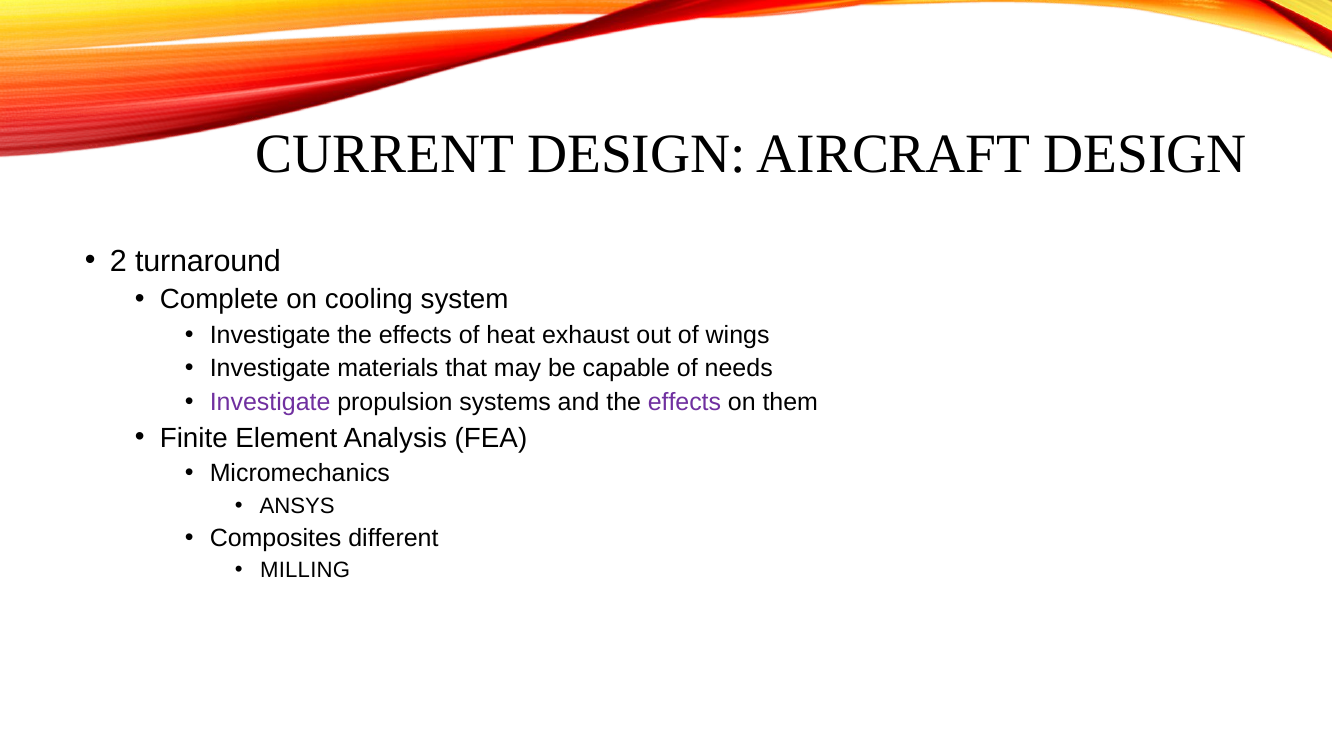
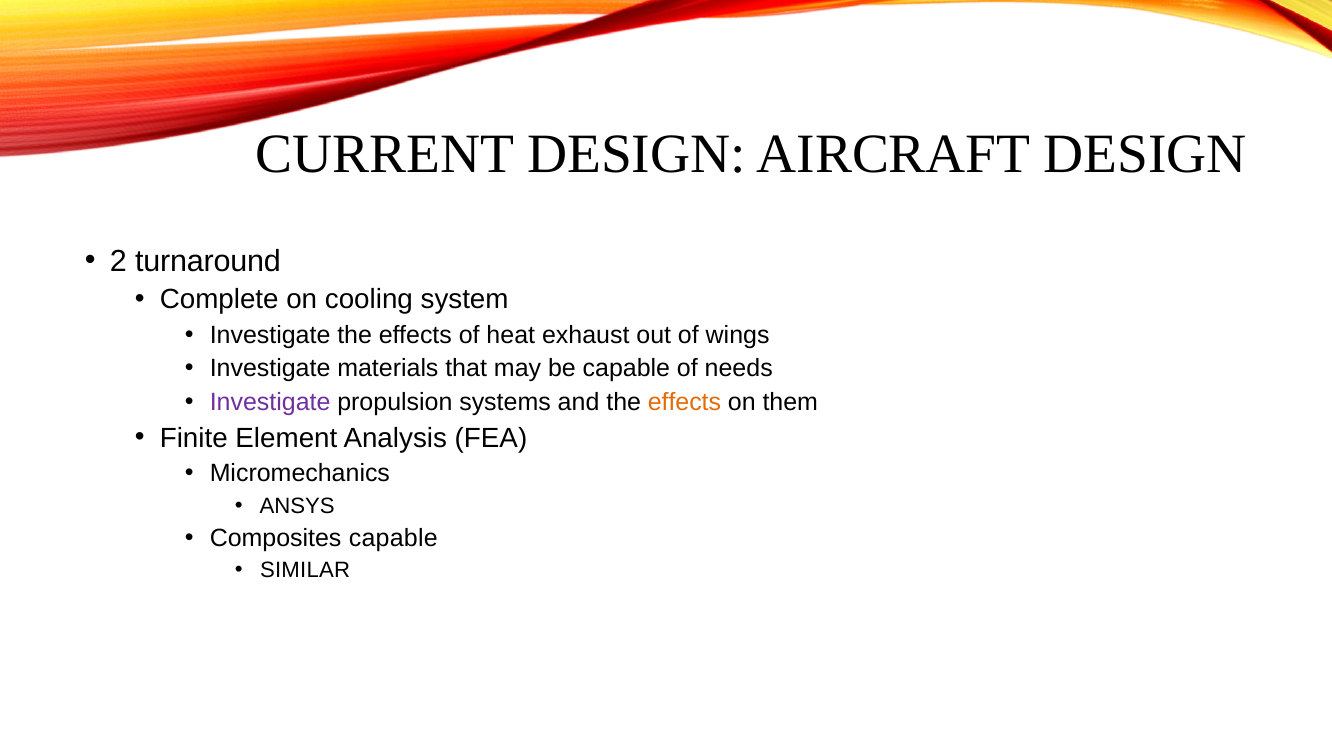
effects colour: purple -> orange (684, 403)
Composites different: different -> capable (393, 538)
MILLING: MILLING -> SIMILAR (305, 571)
